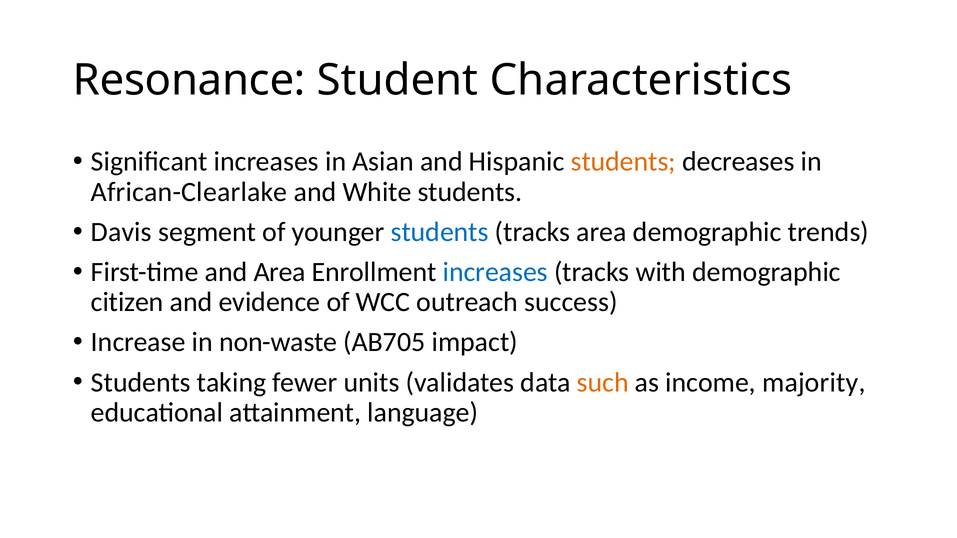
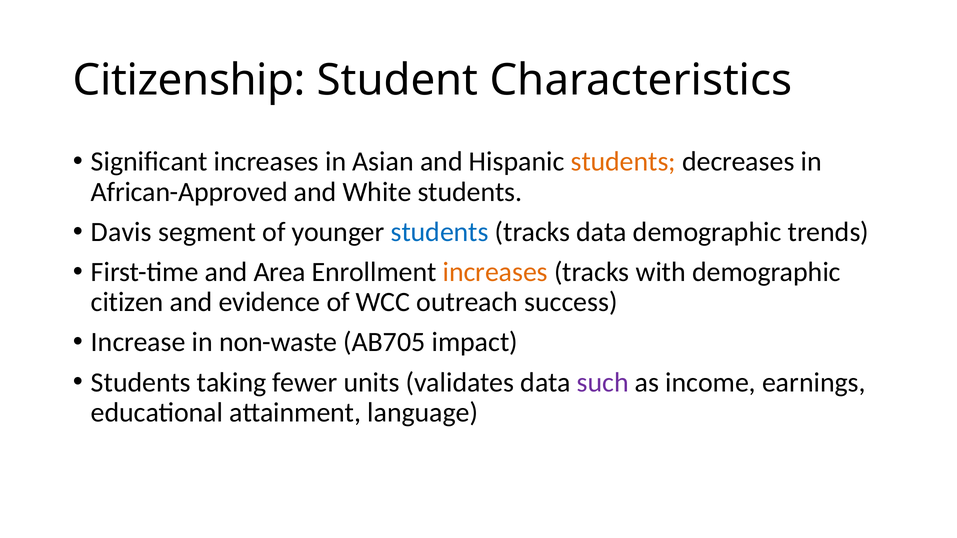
Resonance: Resonance -> Citizenship (189, 80)
African-Clearlake: African-Clearlake -> African-Approved (189, 192)
tracks area: area -> data (602, 232)
increases colour: blue -> orange (495, 272)
such colour: orange -> purple (603, 383)
majority: majority -> earnings (814, 383)
